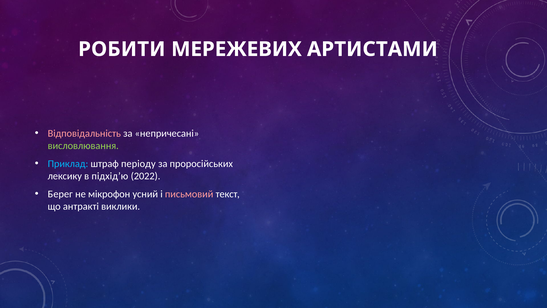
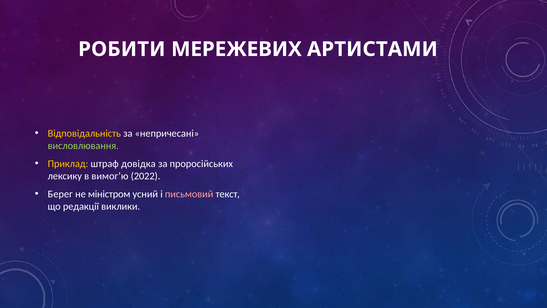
Відповідальність colour: pink -> yellow (84, 133)
Приклад colour: light blue -> yellow (68, 164)
періоду: періоду -> довідка (138, 164)
підхід’ю: підхід’ю -> вимог’ю (110, 176)
мікрофон: мікрофон -> міністром (109, 194)
антракті: антракті -> редакції (81, 206)
